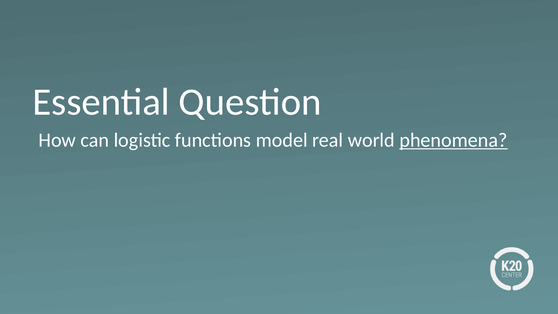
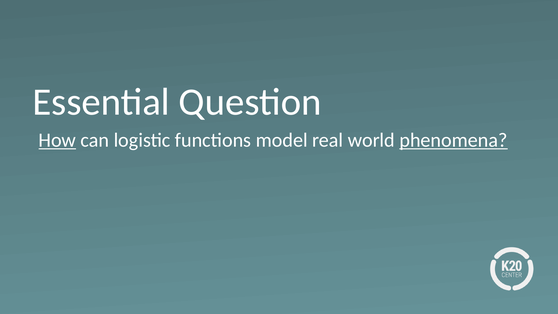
How underline: none -> present (57, 140)
